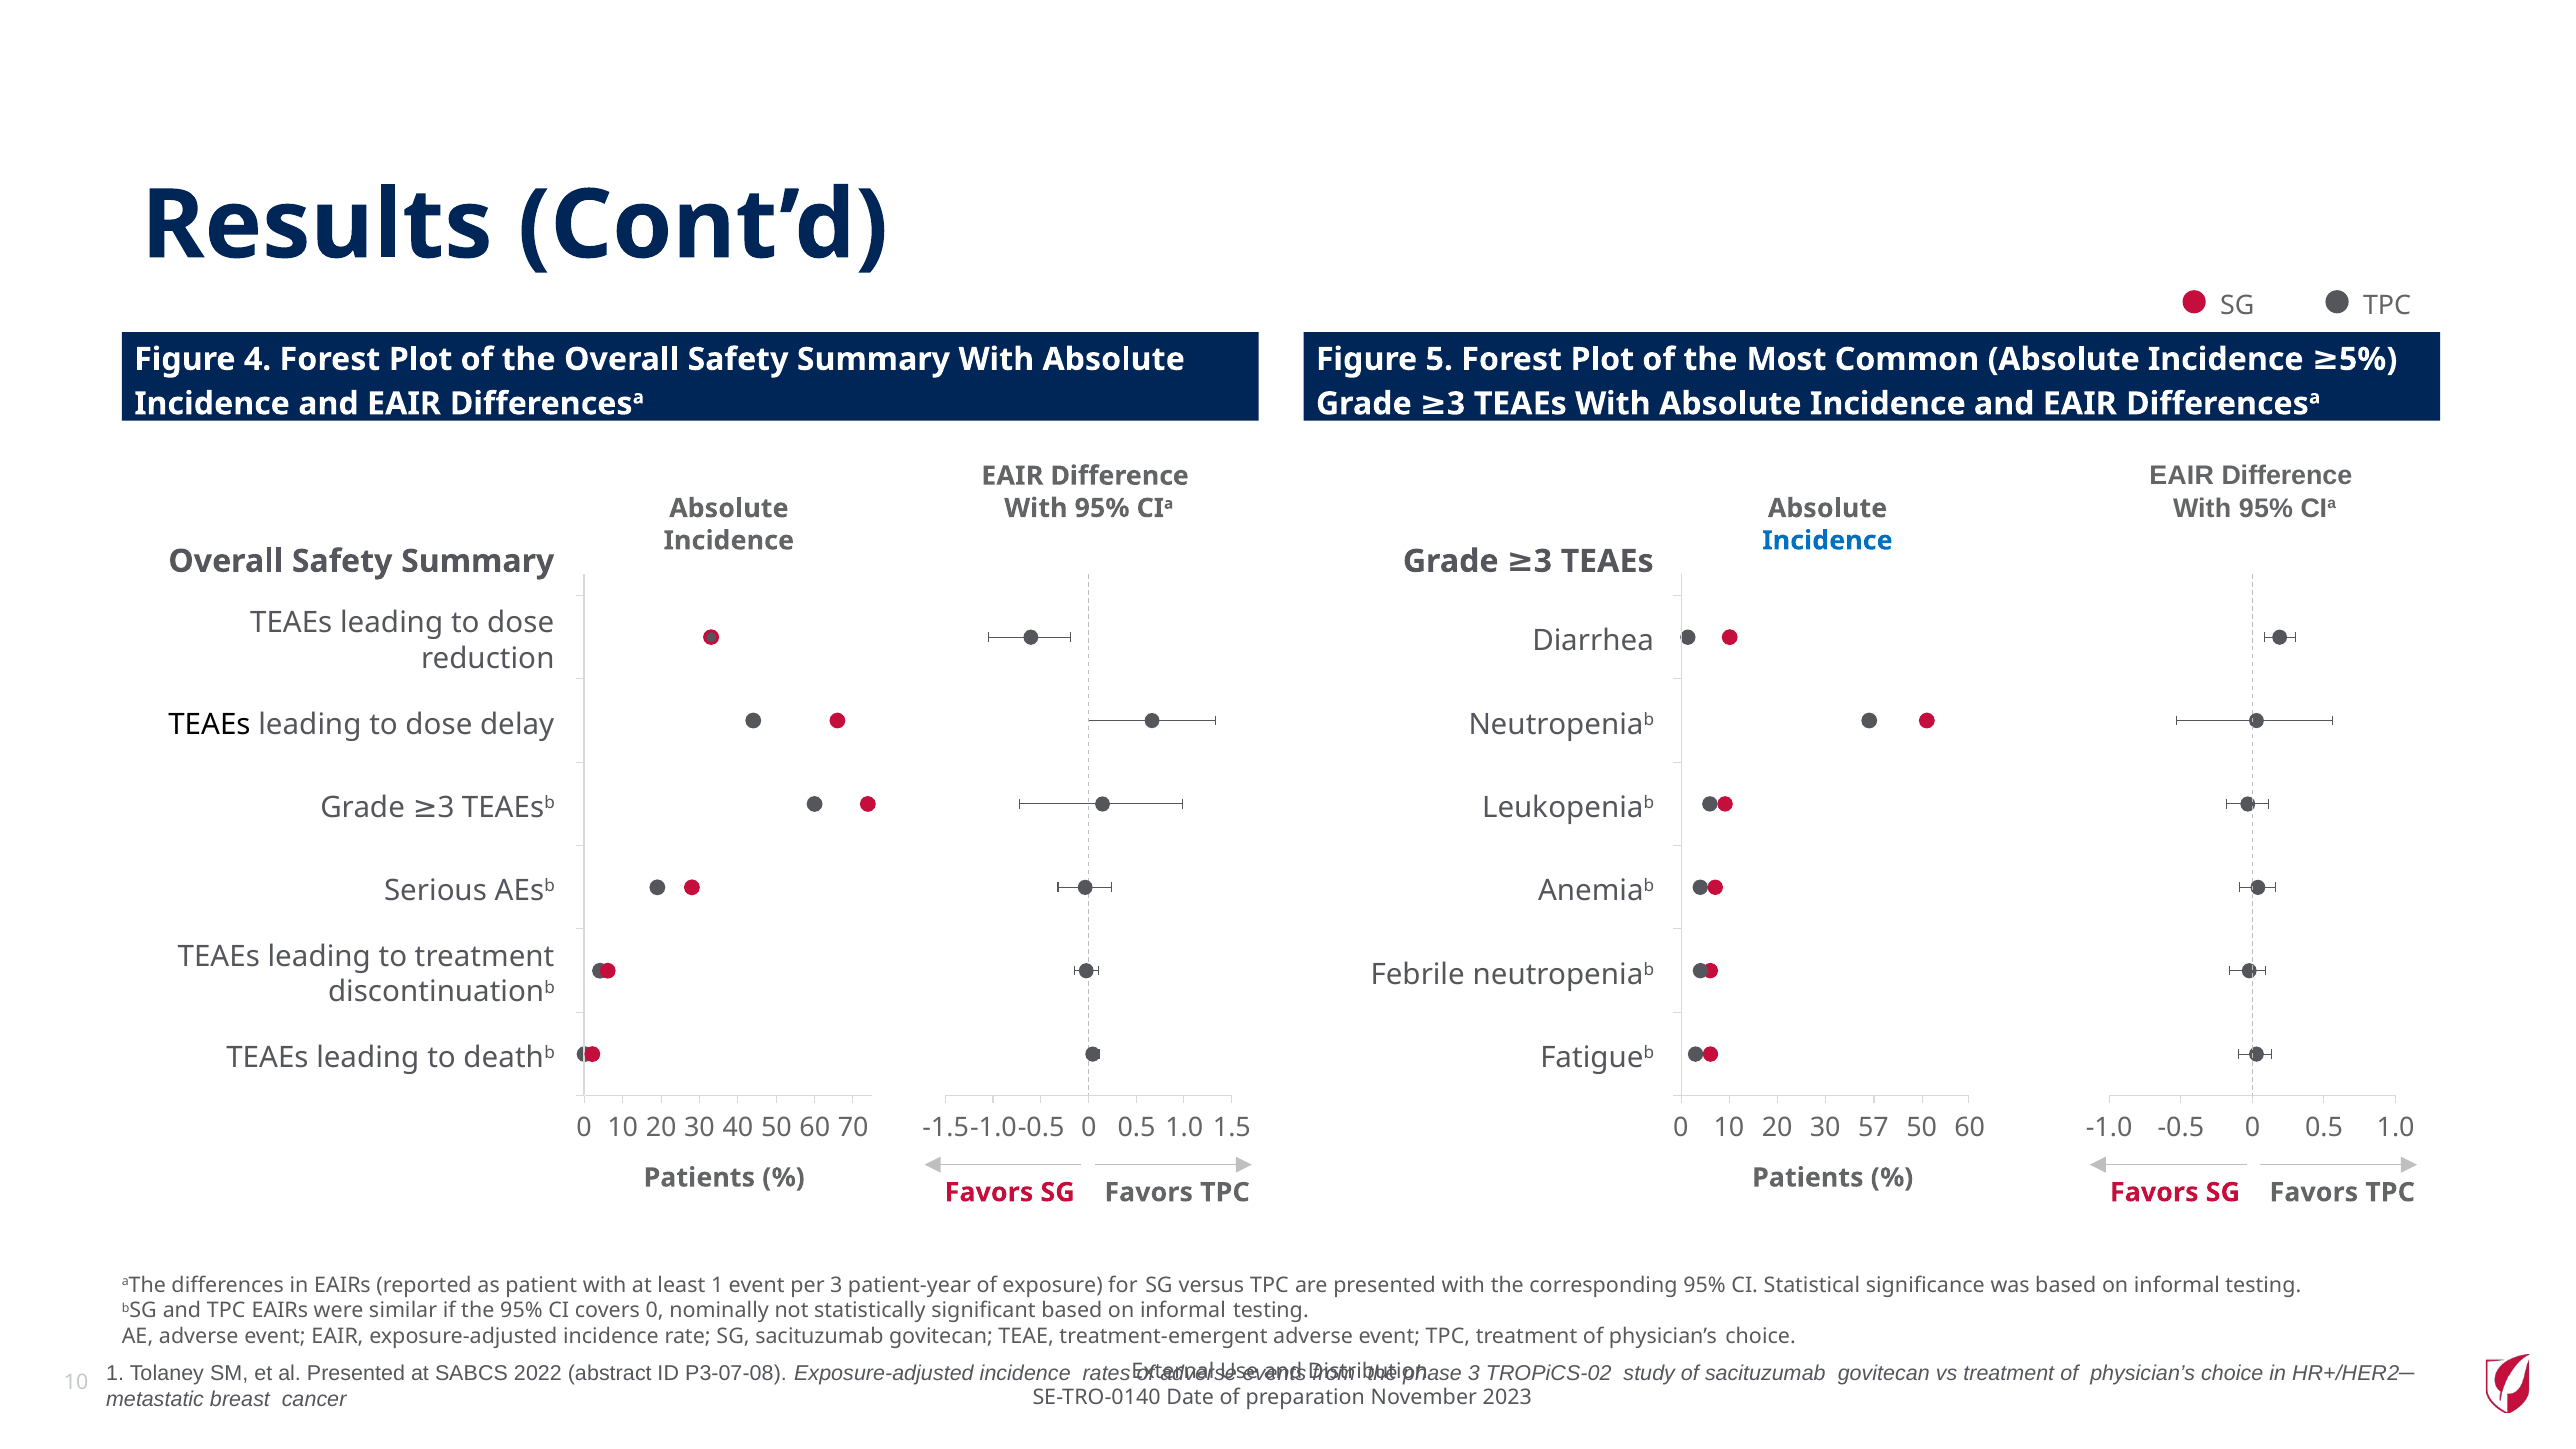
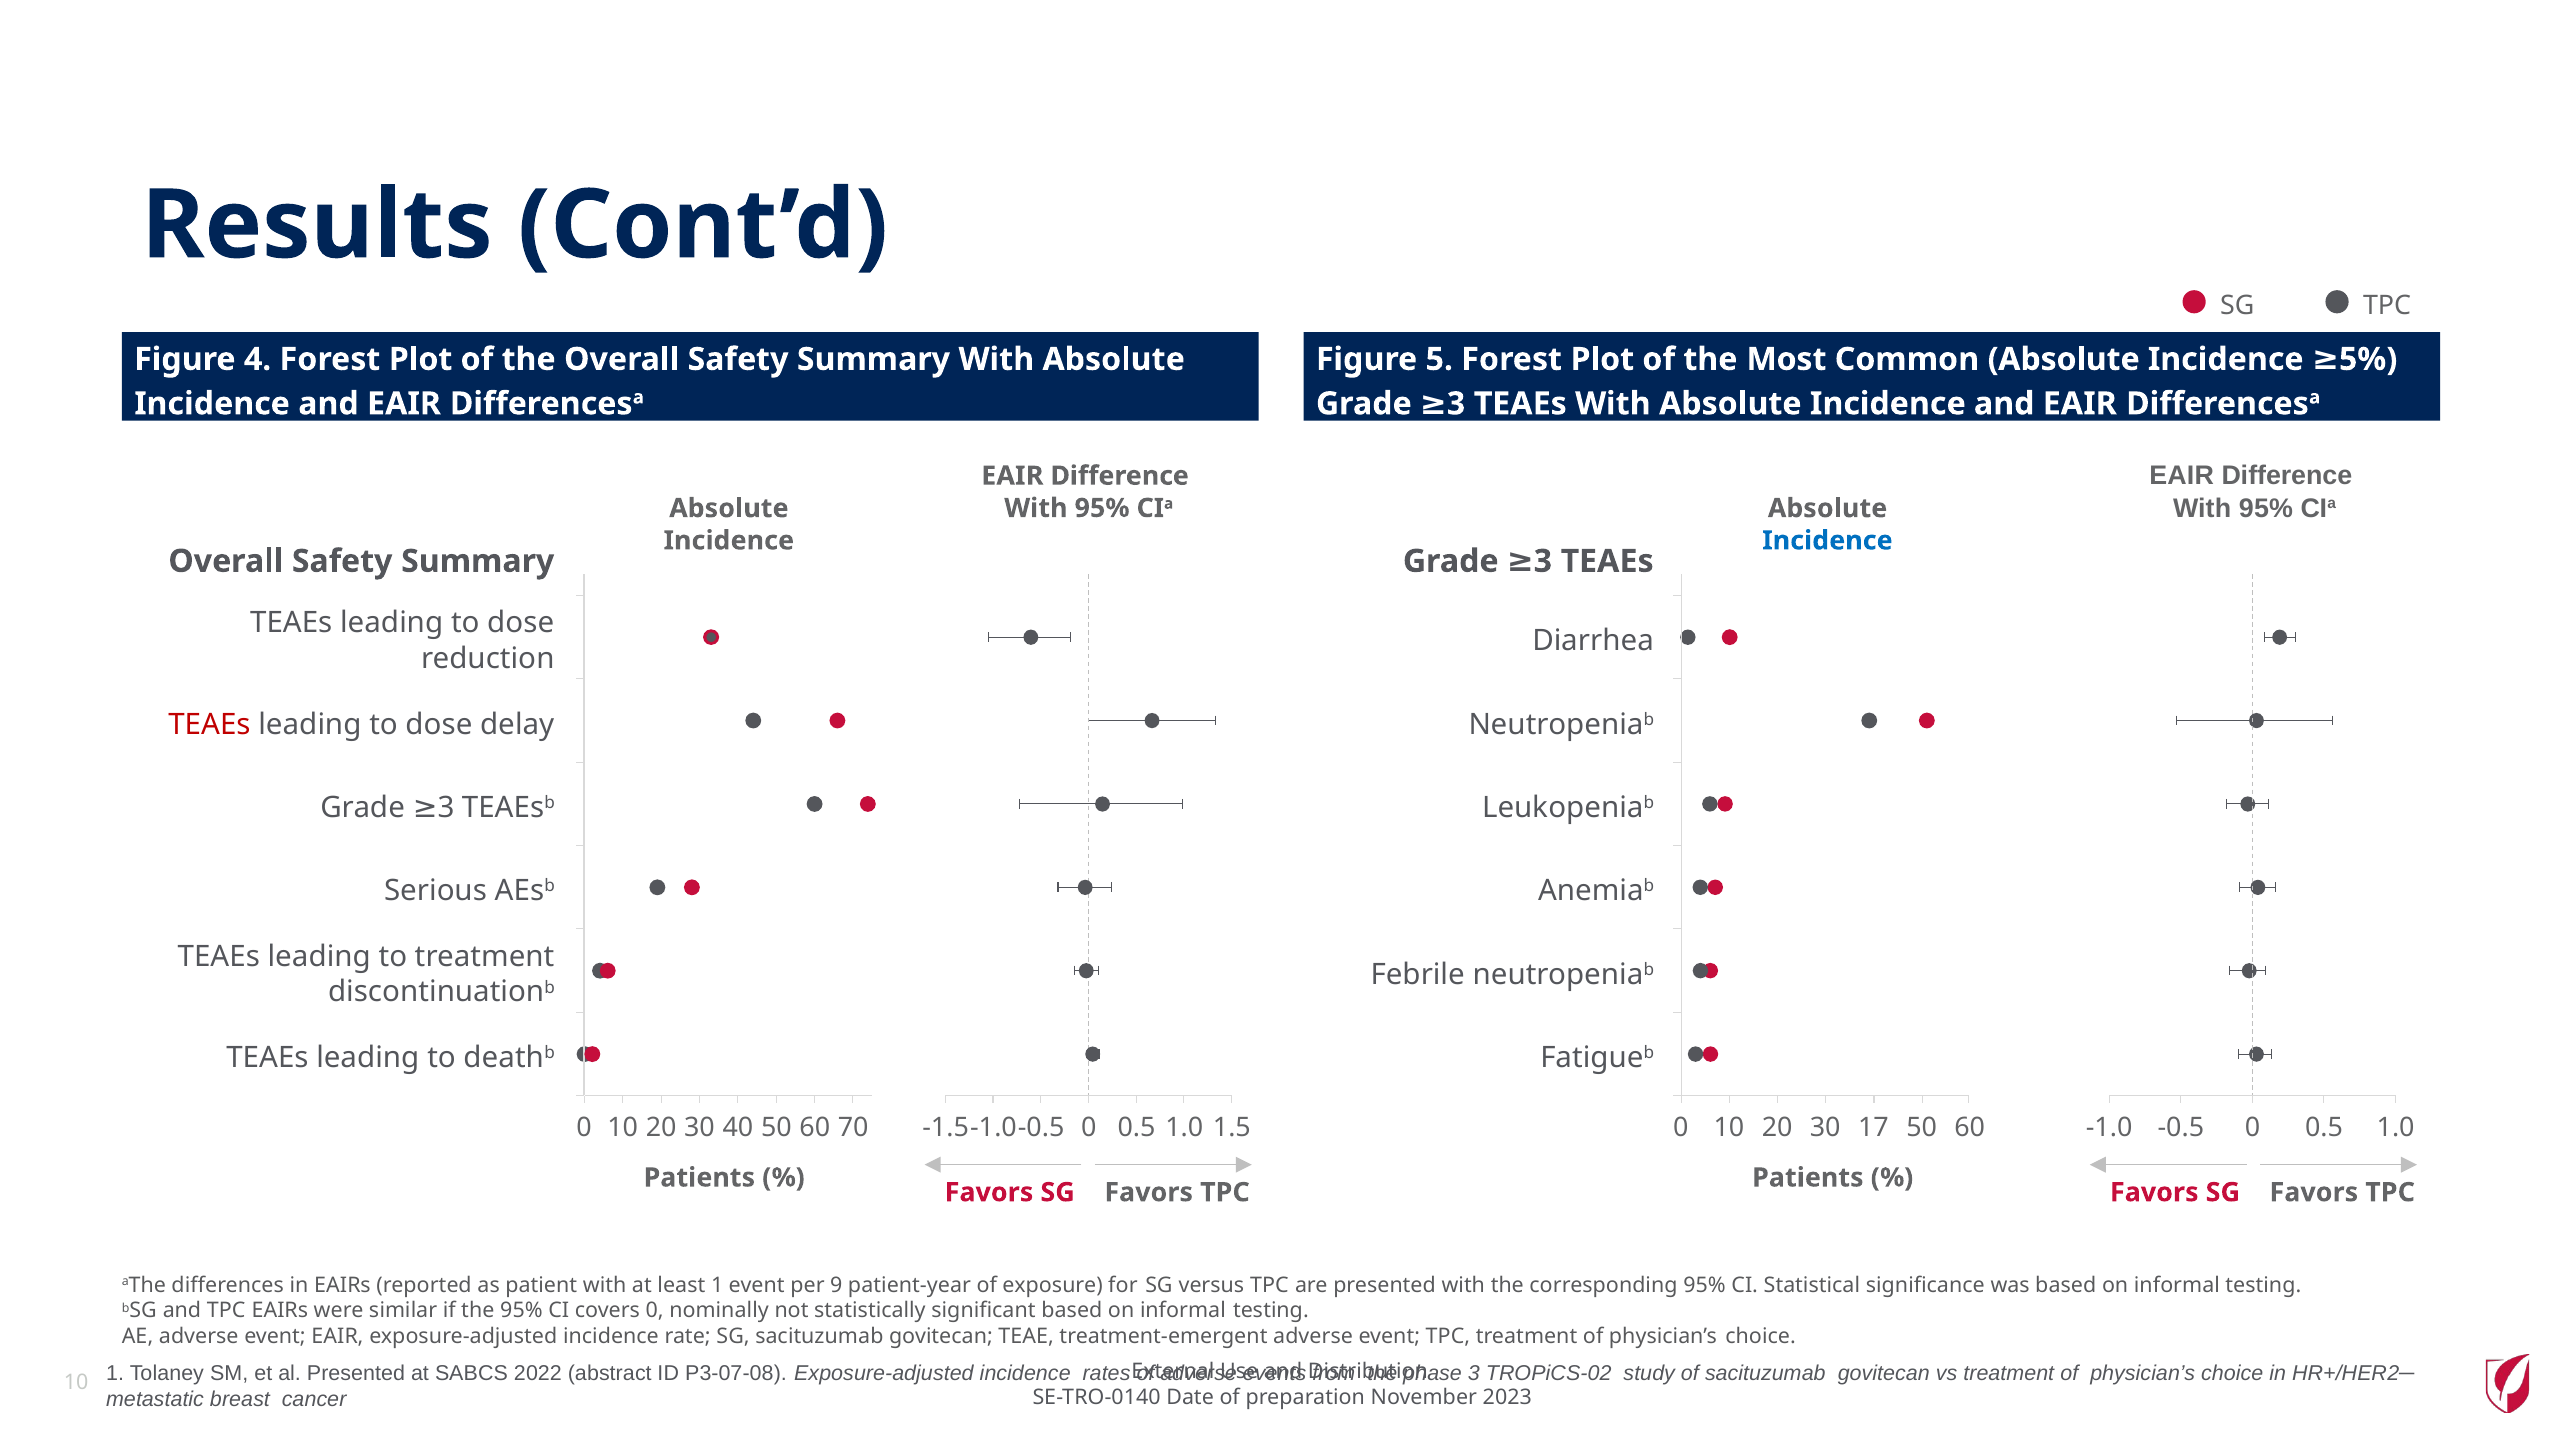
TEAEs colour: black -> red (209, 724)
57: 57 -> 17 (1873, 1128)
per 3: 3 -> 9 (836, 1285)
